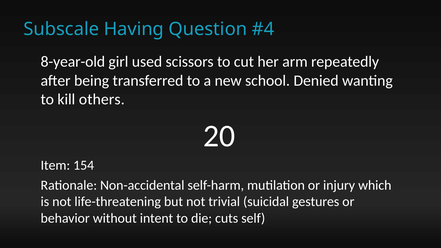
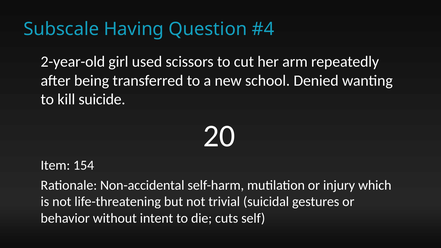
8-year-old: 8-year-old -> 2-year-old (73, 62)
others: others -> suicide (102, 99)
